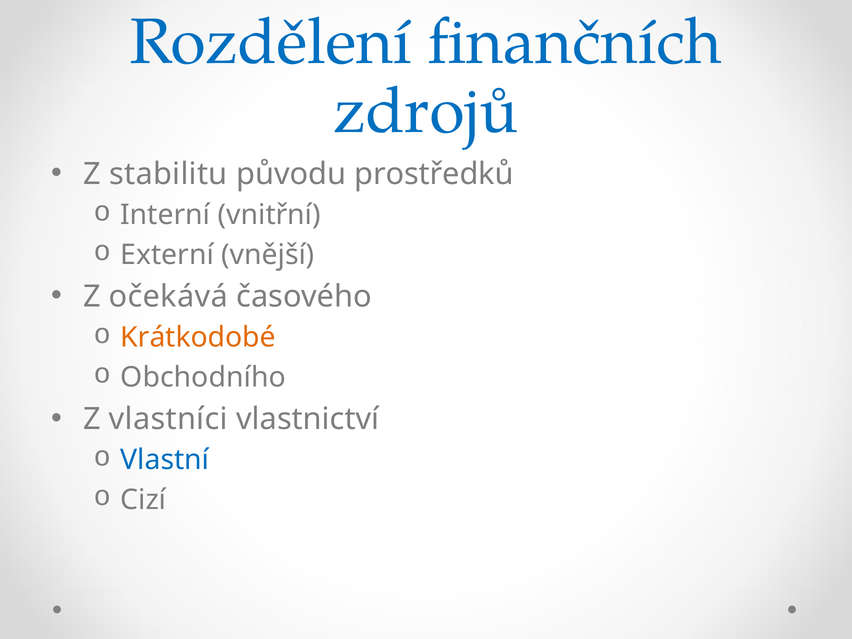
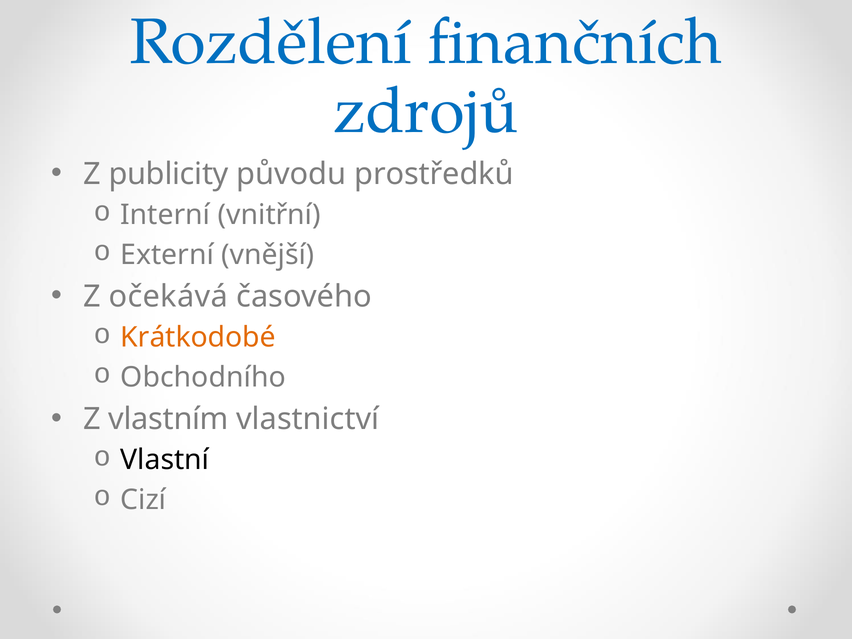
stabilitu: stabilitu -> publicity (169, 174)
vlastníci: vlastníci -> vlastním (169, 419)
Vlastní colour: blue -> black (165, 460)
